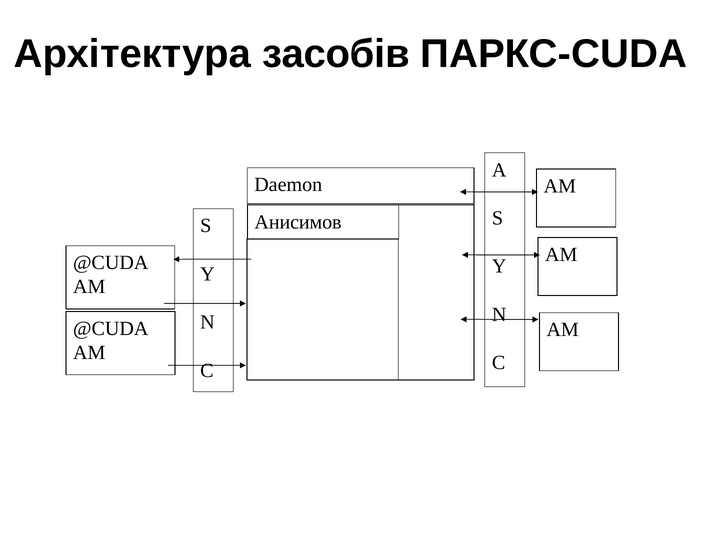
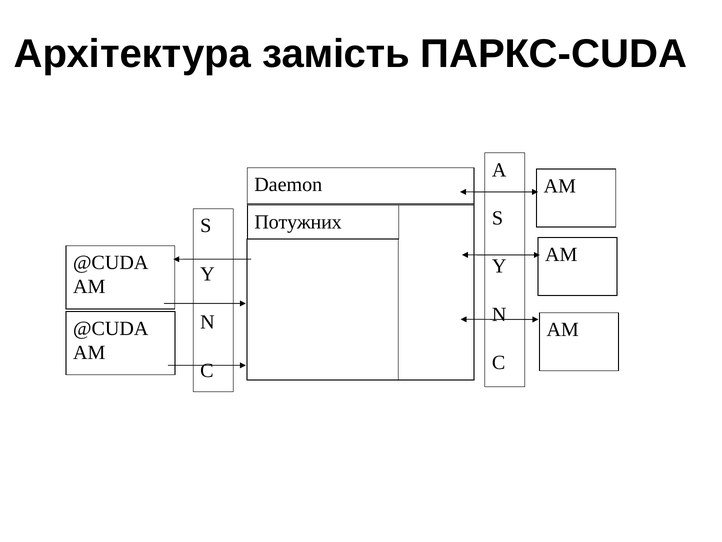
засобів: засобів -> замість (336, 54)
Анисимов: Анисимов -> Потужних (298, 222)
